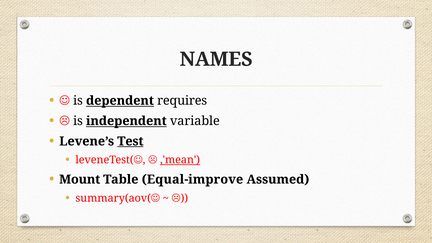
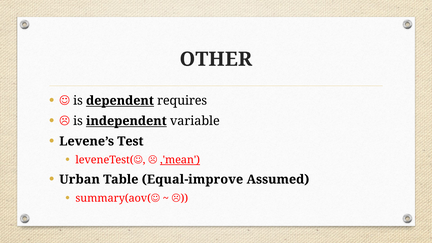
NAMES: NAMES -> OTHER (216, 59)
Test underline: present -> none (130, 141)
Mount: Mount -> Urban (80, 179)
